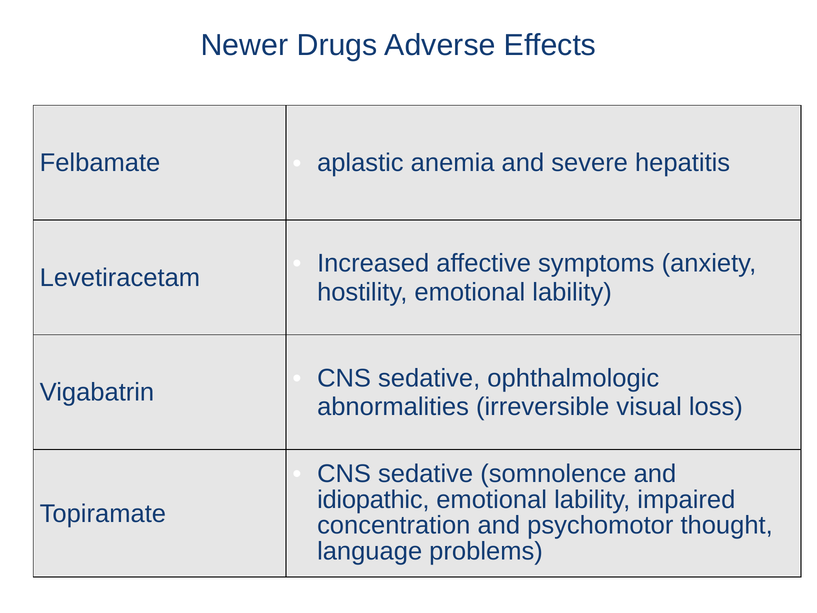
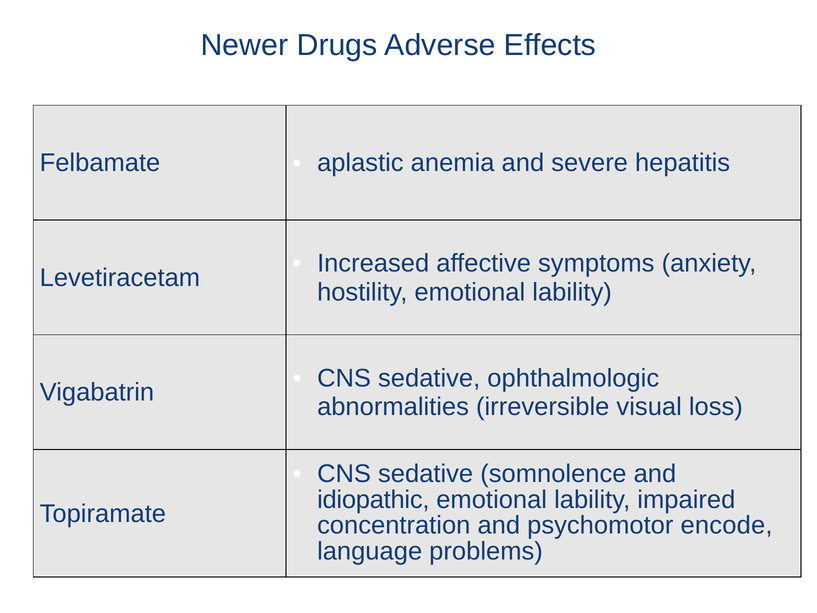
thought: thought -> encode (727, 525)
